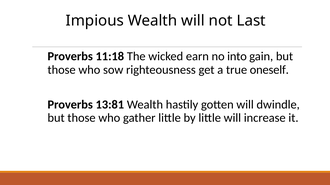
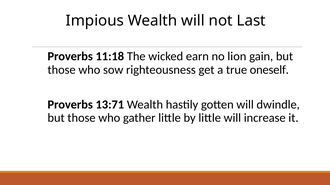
into: into -> lion (237, 57)
13:81: 13:81 -> 13:71 (110, 105)
